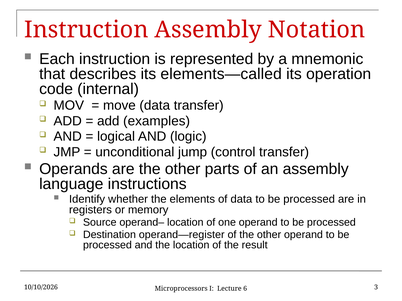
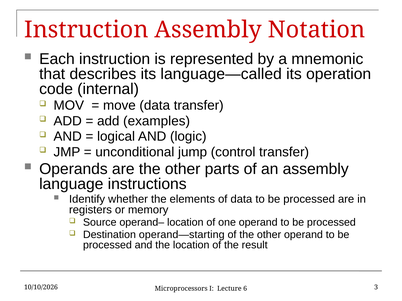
elements—called: elements—called -> language—called (221, 74)
operand—register: operand—register -> operand—starting (182, 235)
